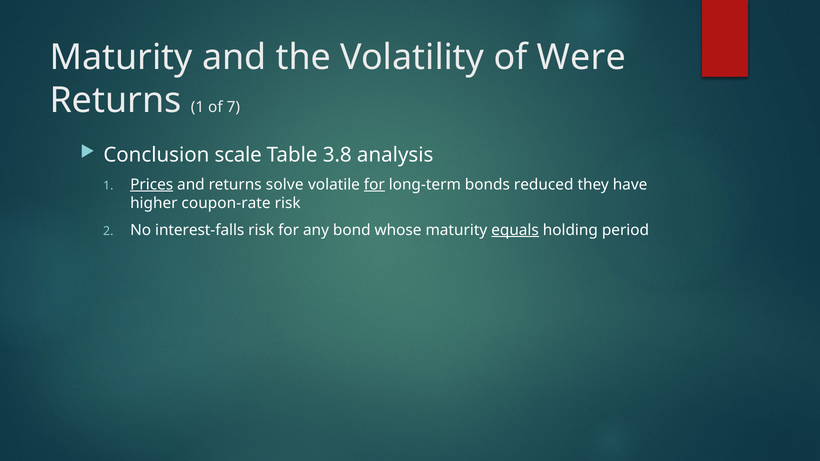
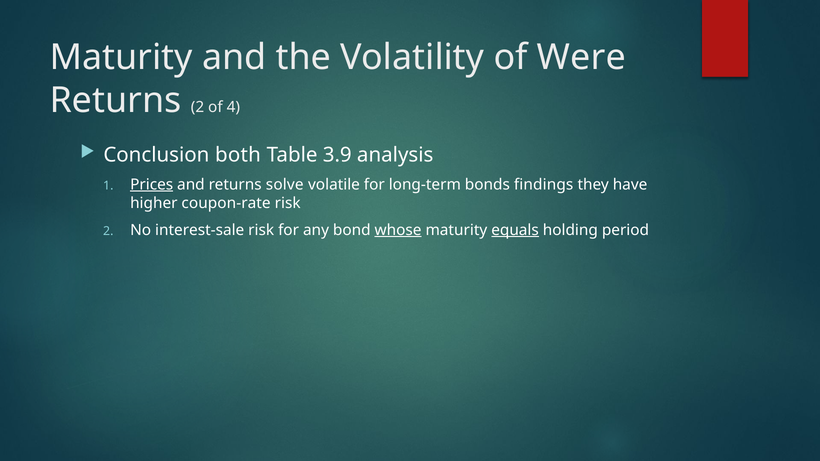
Returns 1: 1 -> 2 (197, 107)
7: 7 -> 4 (233, 107)
scale: scale -> both (238, 155)
3.8: 3.8 -> 3.9 (337, 155)
for underline: present -> none (374, 185)
reduced: reduced -> findings (544, 185)
interest-falls: interest-falls -> interest-sale (200, 230)
whose underline: none -> present (398, 230)
